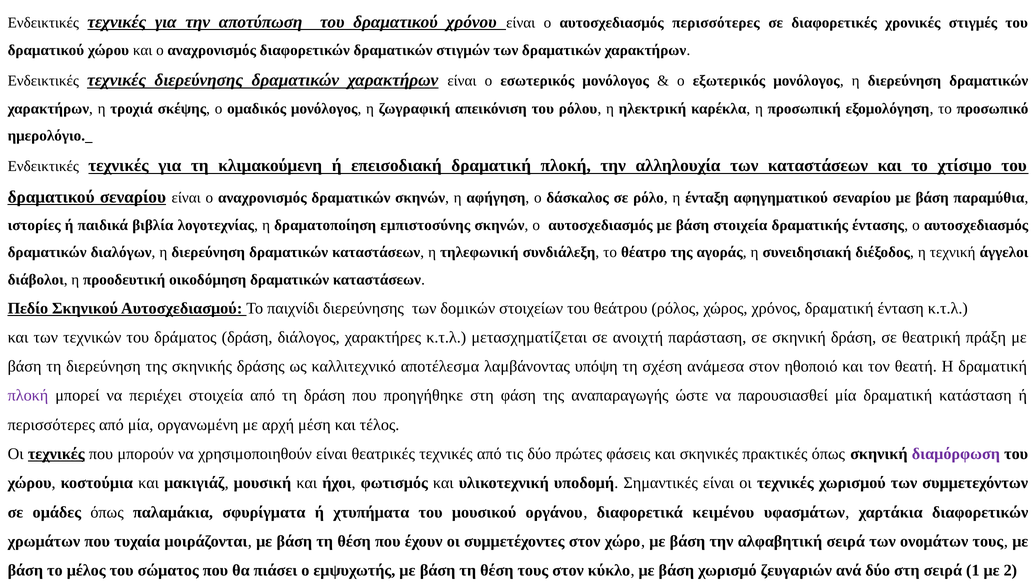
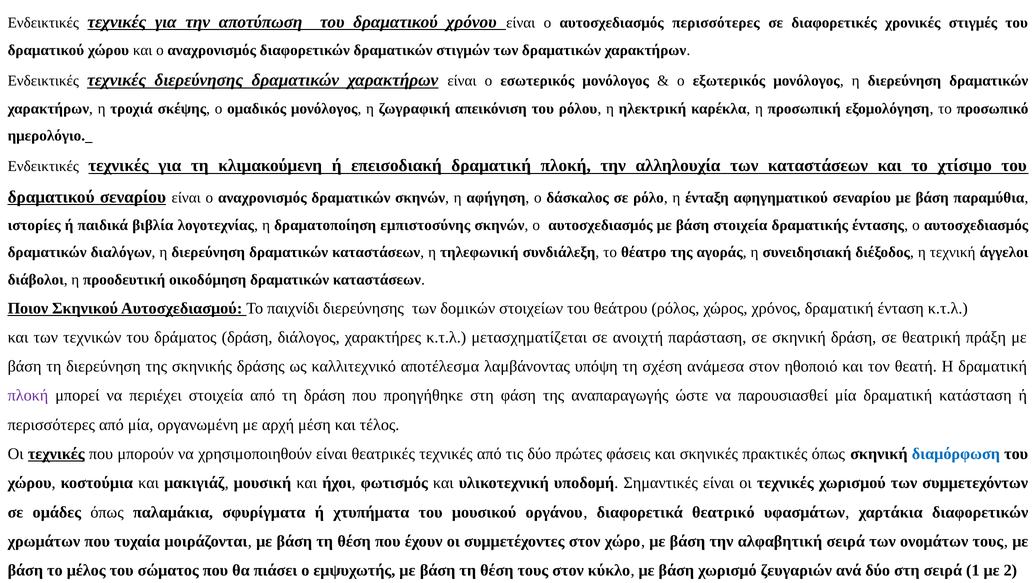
Πεδίο: Πεδίο -> Ποιον (28, 308)
διαμόρφωση colour: purple -> blue (956, 454)
κειμένου: κειμένου -> θεατρικό (723, 512)
